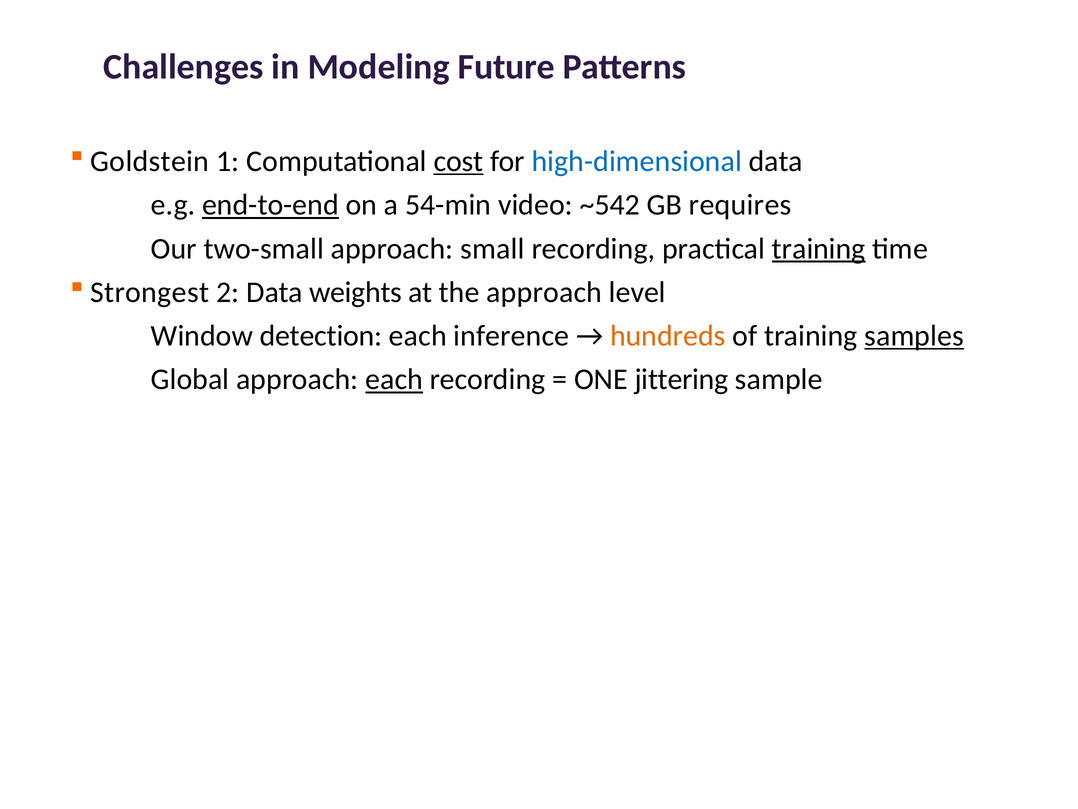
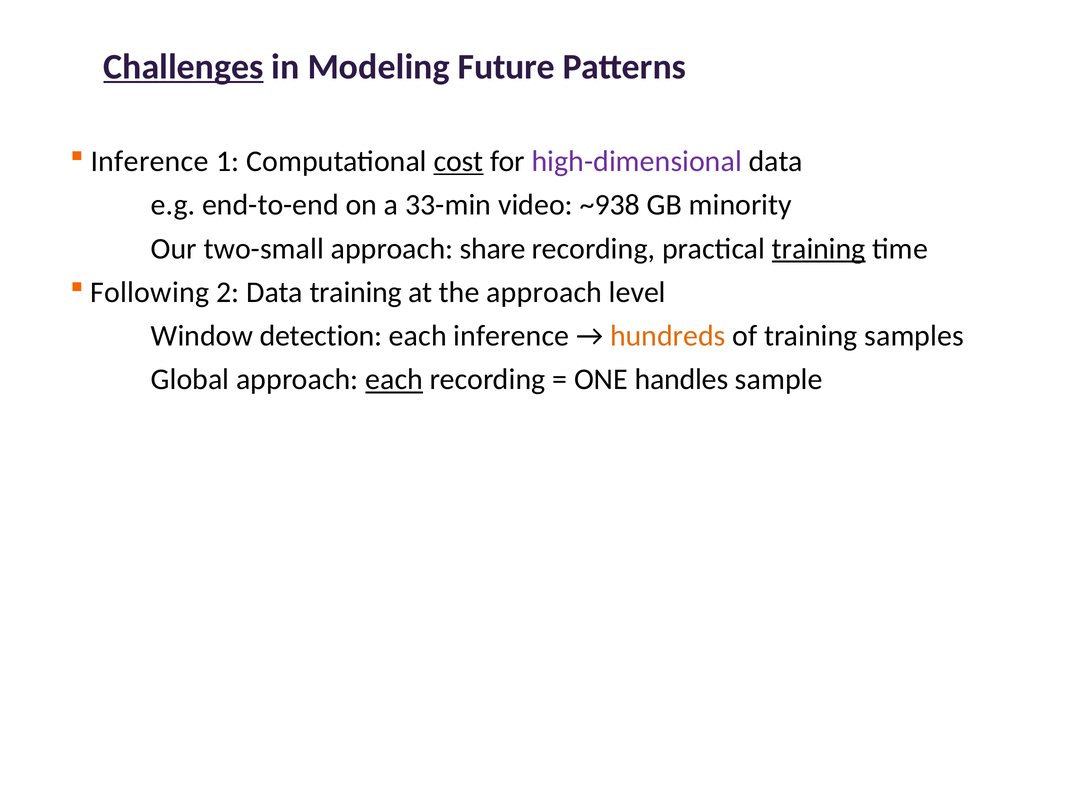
Challenges underline: none -> present (183, 67)
Goldstein: Goldstein -> Inference (150, 161)
high-dimensional colour: blue -> purple (637, 161)
end-to-end underline: present -> none (270, 205)
54-min: 54-min -> 33-min (448, 205)
~542: ~542 -> ~938 (610, 205)
requires: requires -> minority (740, 205)
small: small -> share (493, 248)
Strongest: Strongest -> Following (150, 292)
Data weights: weights -> training (356, 292)
samples underline: present -> none (914, 336)
jittering: jittering -> handles (681, 379)
